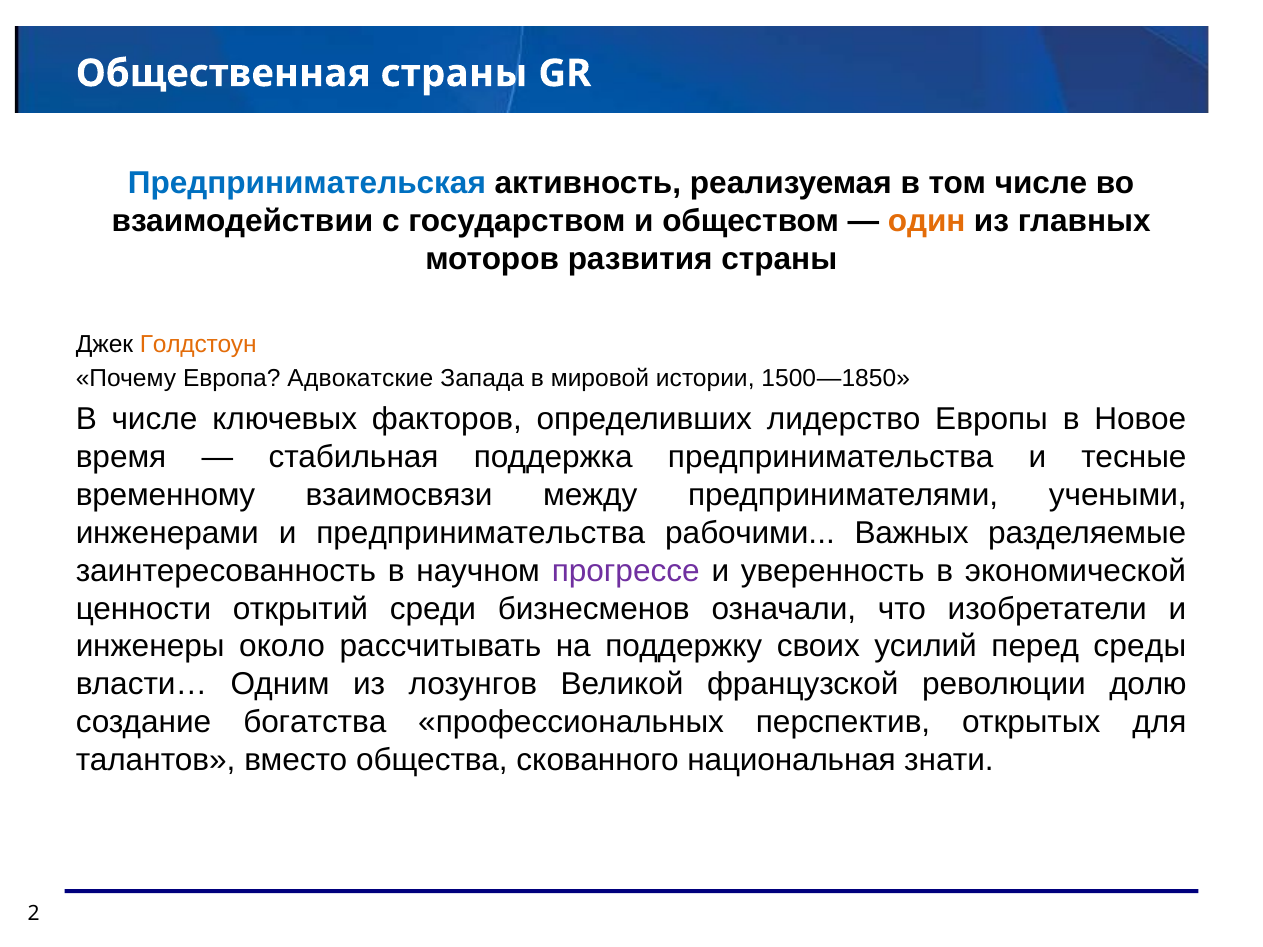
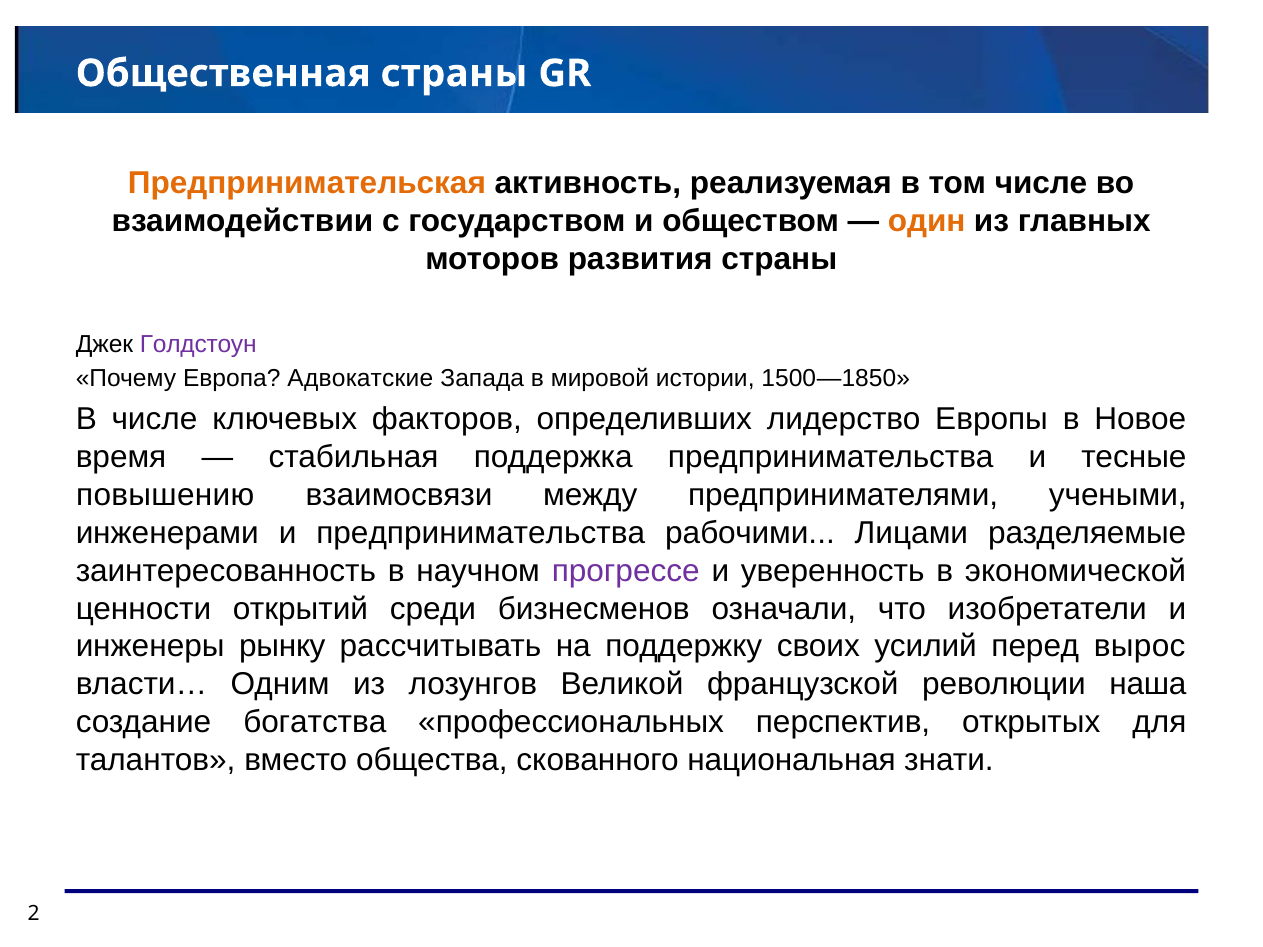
Предпринимательская colour: blue -> orange (307, 183)
Голдстоун colour: orange -> purple (198, 344)
временному: временному -> повышению (165, 495)
Важных: Важных -> Лицами (911, 533)
около: около -> рынку (282, 647)
среды: среды -> вырос (1140, 647)
долю: долю -> наша (1148, 685)
